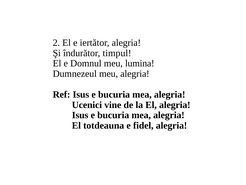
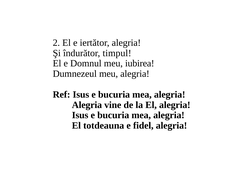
lumina: lumina -> iubirea (140, 63)
Ucenici: Ucenici -> Alegria (87, 105)
